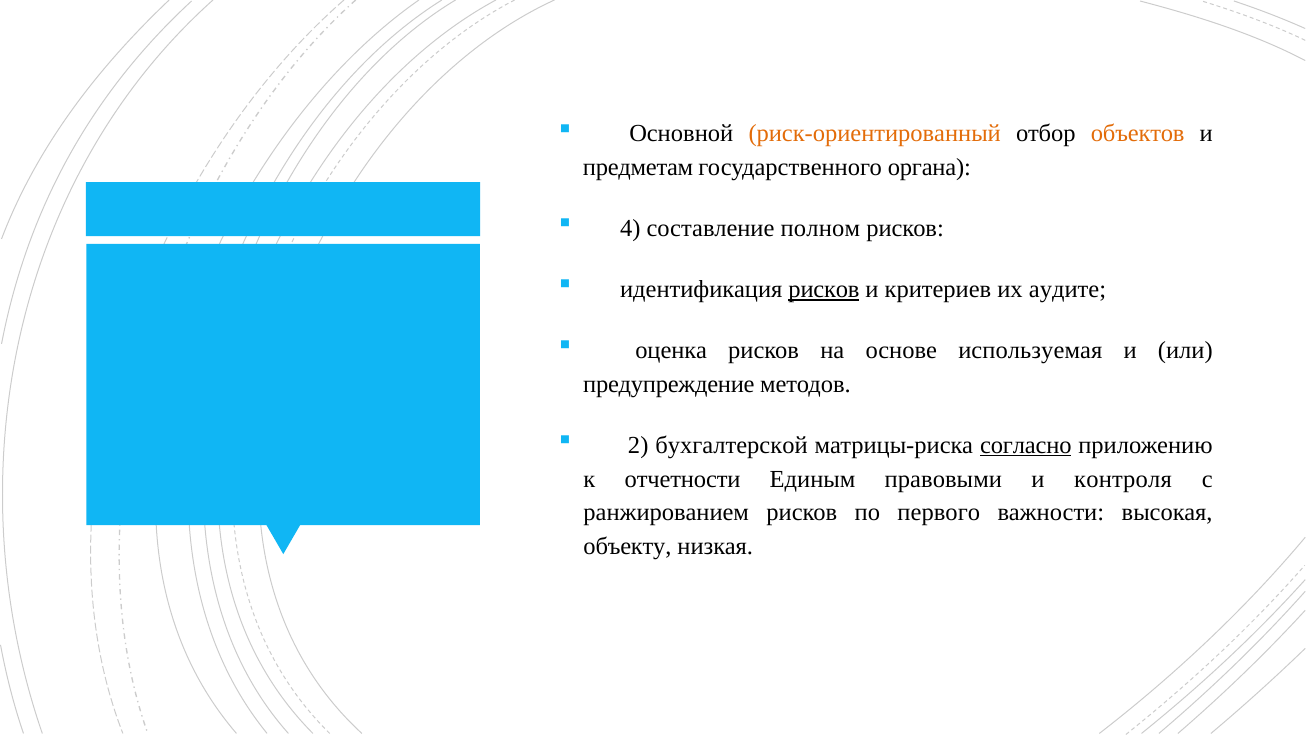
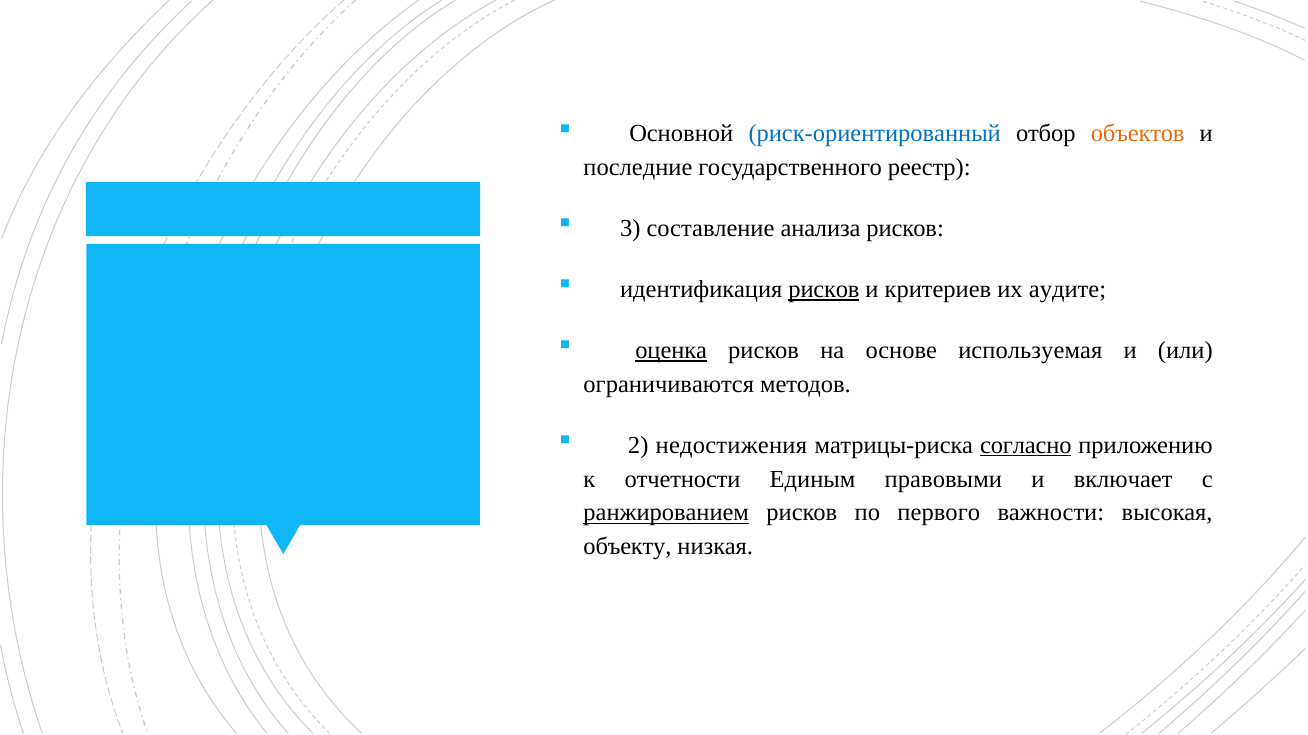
риск-ориентированный colour: orange -> blue (875, 134)
предметам: предметам -> последние (638, 167)
органа: органа -> реестр (929, 167)
4: 4 -> 3 (630, 228)
полном: полном -> анализа (820, 228)
оценка underline: none -> present (671, 351)
предупреждение: предупреждение -> ограничиваются (669, 384)
бухгалтерской: бухгалтерской -> недостижения (731, 446)
контроля: контроля -> включает (1123, 479)
ранжированием underline: none -> present (666, 513)
